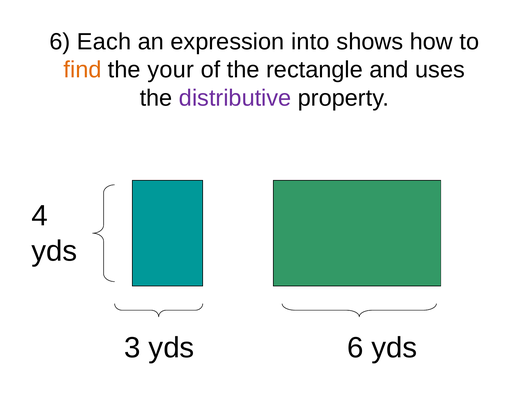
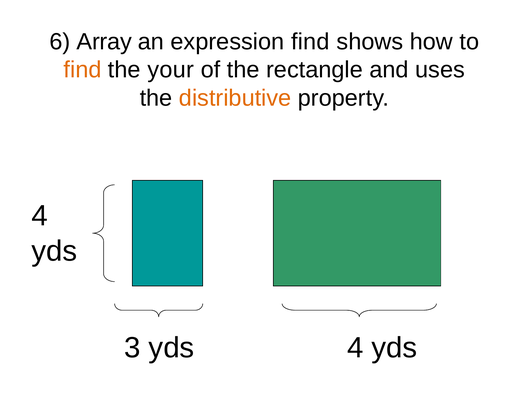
Each: Each -> Array (104, 42)
expression into: into -> find (310, 42)
distributive colour: purple -> orange (235, 98)
yds 6: 6 -> 4 (355, 349)
